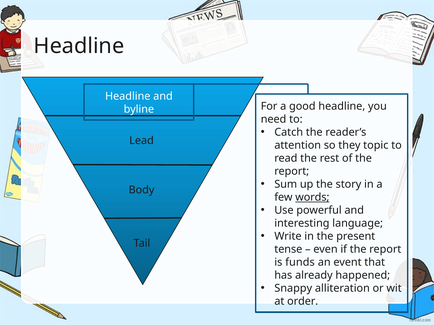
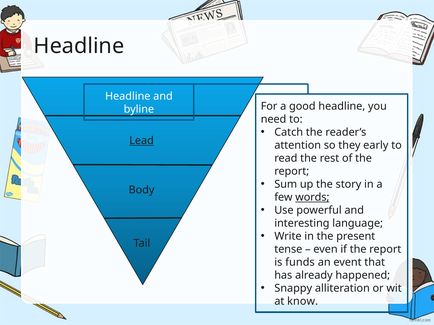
Lead underline: none -> present (142, 141)
topic: topic -> early (376, 146)
order: order -> know (303, 302)
